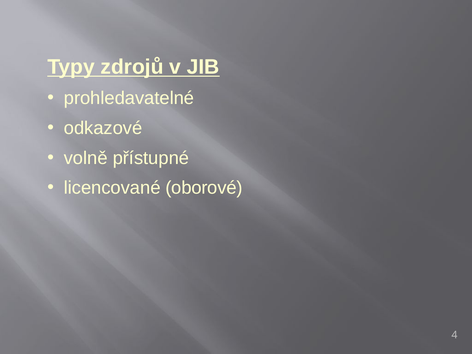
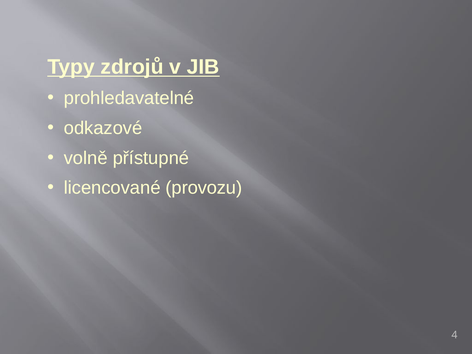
oborové: oborové -> provozu (204, 188)
